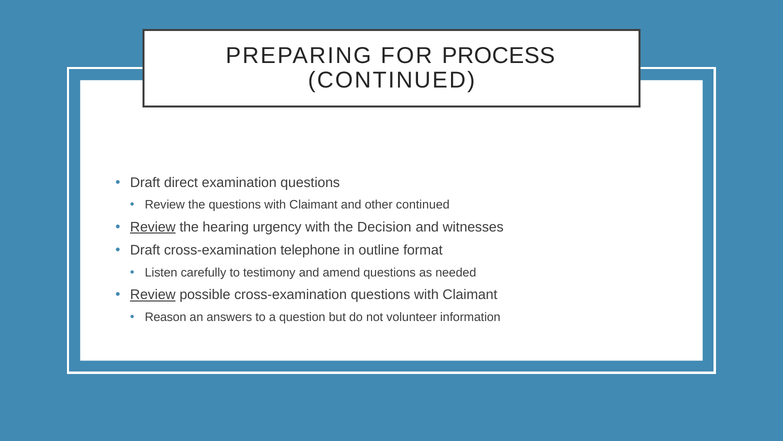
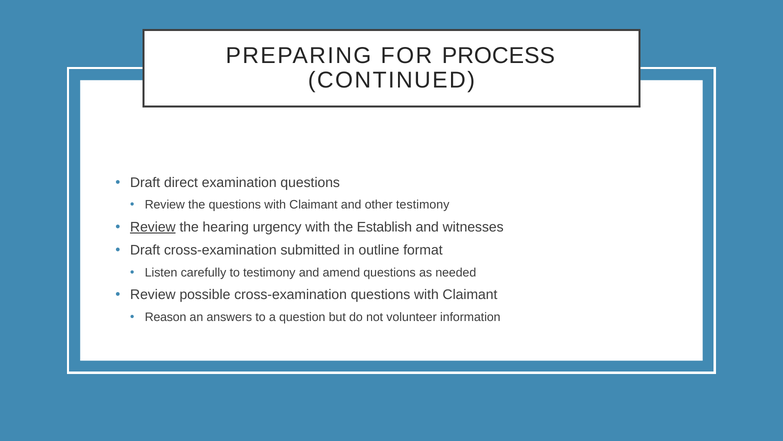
other continued: continued -> testimony (423, 205)
Decision: Decision -> Establish (384, 227)
telephone: telephone -> submitted (310, 250)
Review underline: present -> none (153, 295)
